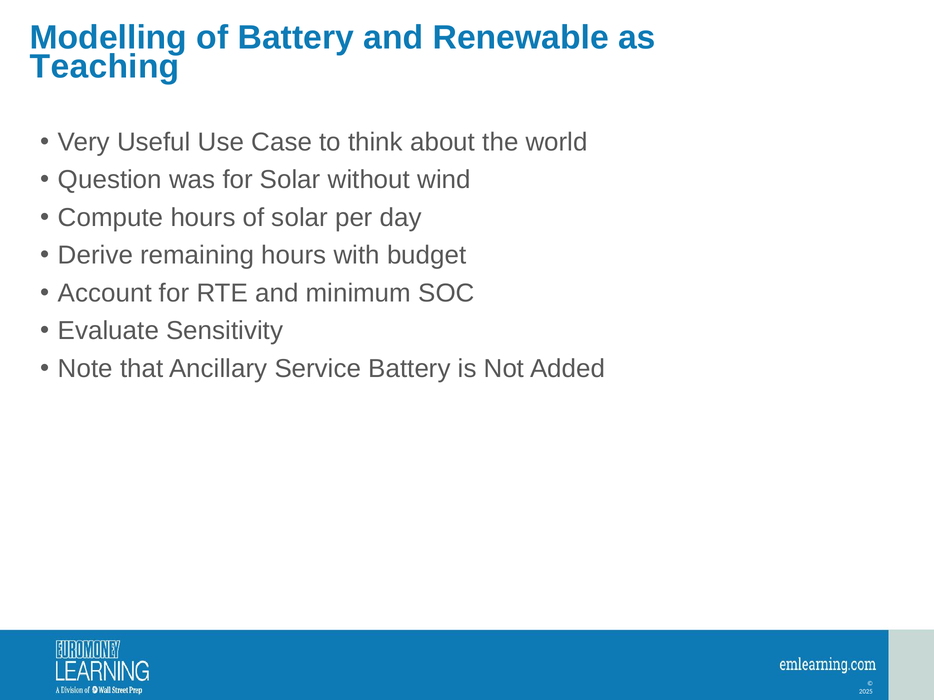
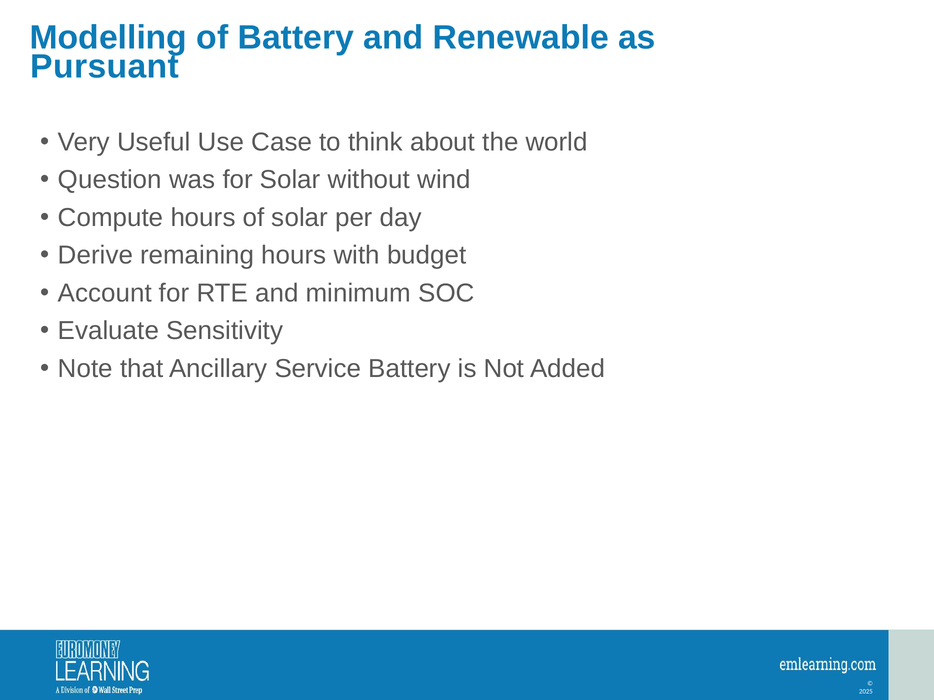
Teaching: Teaching -> Pursuant (105, 67)
